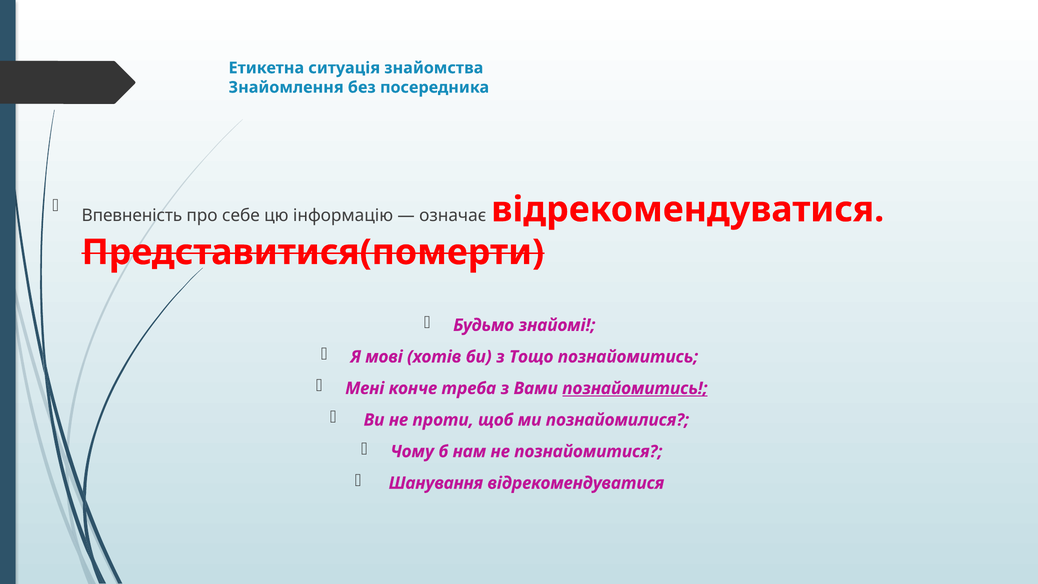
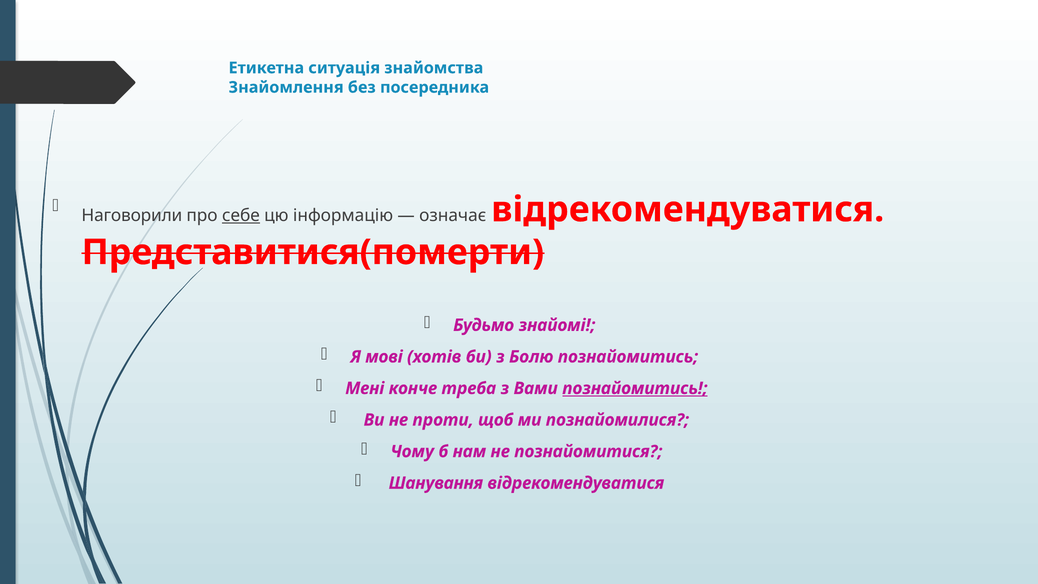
Впевненість: Впевненість -> Наговорили (132, 216)
себе underline: none -> present (241, 216)
Тощо: Тощо -> Болю (531, 357)
